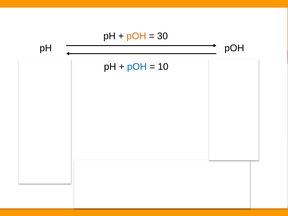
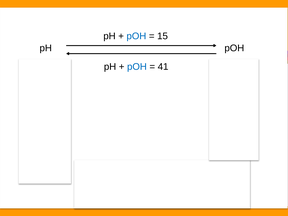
pOH colour: orange -> blue (136, 36)
30: 30 -> 15 (163, 36)
10: 10 -> 41 (163, 67)
